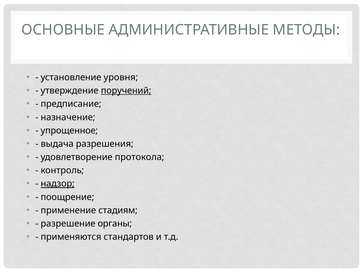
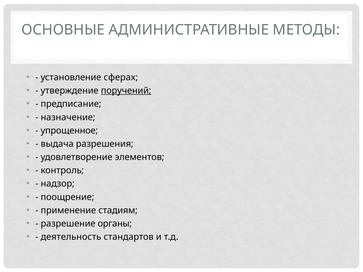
уровня: уровня -> сферах (121, 77)
протокола: протокола -> элементов (140, 157)
надзор underline: present -> none (58, 184)
применяются: применяются -> деятельность (71, 237)
